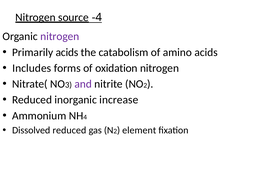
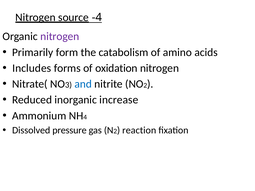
Primarily acids: acids -> form (67, 52)
and colour: purple -> blue (83, 84)
Dissolved reduced: reduced -> pressure (69, 131)
element: element -> reaction (139, 131)
